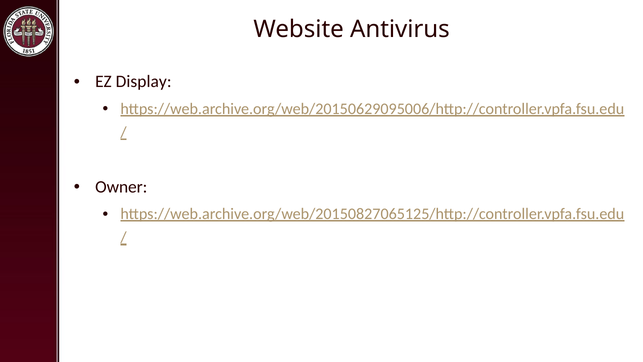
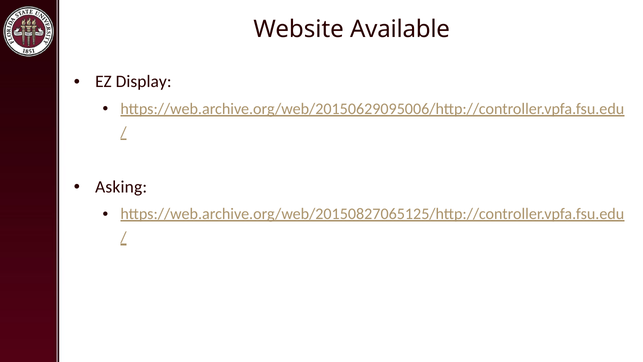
Antivirus: Antivirus -> Available (400, 29)
Owner: Owner -> Asking (121, 187)
